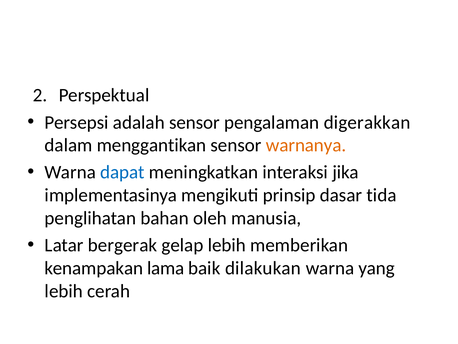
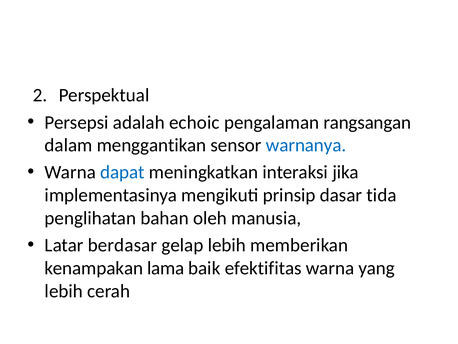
adalah sensor: sensor -> echoic (194, 122)
digerakkan: digerakkan -> rangsangan (367, 122)
warnanya colour: orange -> blue (306, 145)
bergerak: bergerak -> berdasar (122, 245)
dilakukan: dilakukan -> efektifitas (263, 268)
